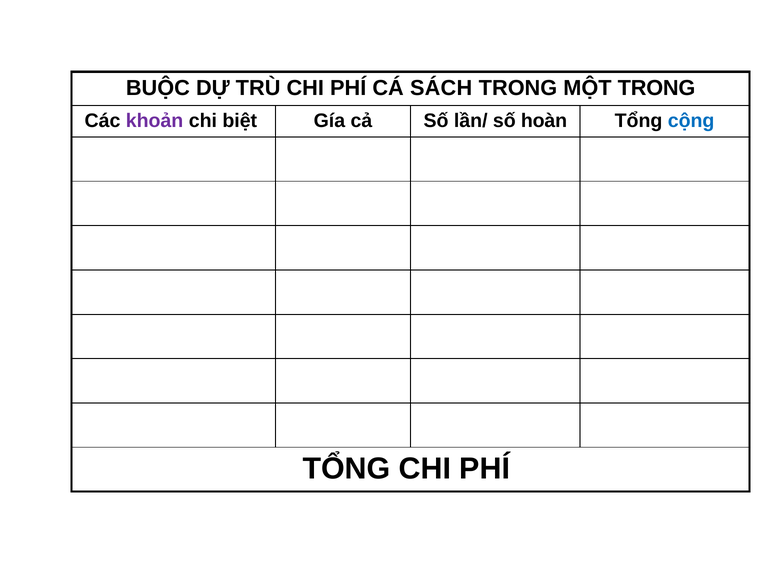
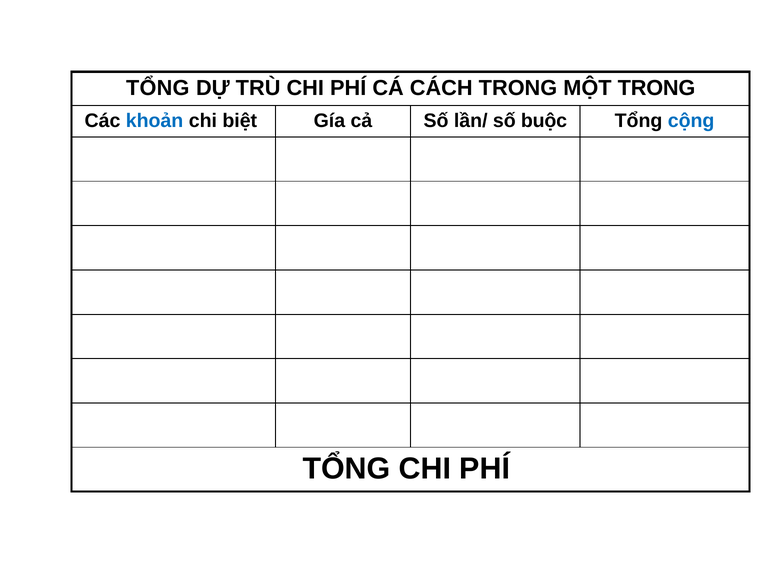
BUỘC: BUỘC -> TỔNG (158, 88)
SÁCH: SÁCH -> CÁCH (441, 88)
khoản colour: purple -> blue (155, 121)
hoàn: hoàn -> buộc (544, 121)
